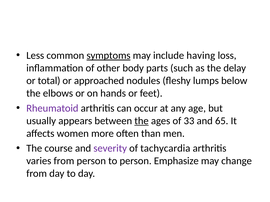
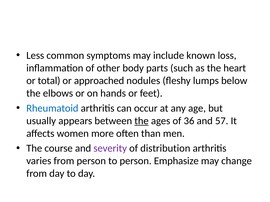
symptoms underline: present -> none (109, 56)
having: having -> known (201, 56)
delay: delay -> heart (235, 68)
Rheumatoid colour: purple -> blue (52, 108)
33: 33 -> 36 (189, 121)
65: 65 -> 57 (222, 121)
tachycardia: tachycardia -> distribution (165, 149)
